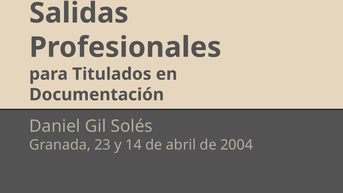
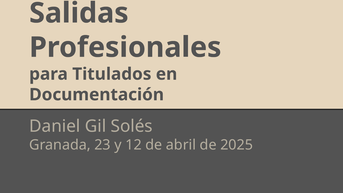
14: 14 -> 12 (134, 145)
2004: 2004 -> 2025 (237, 145)
